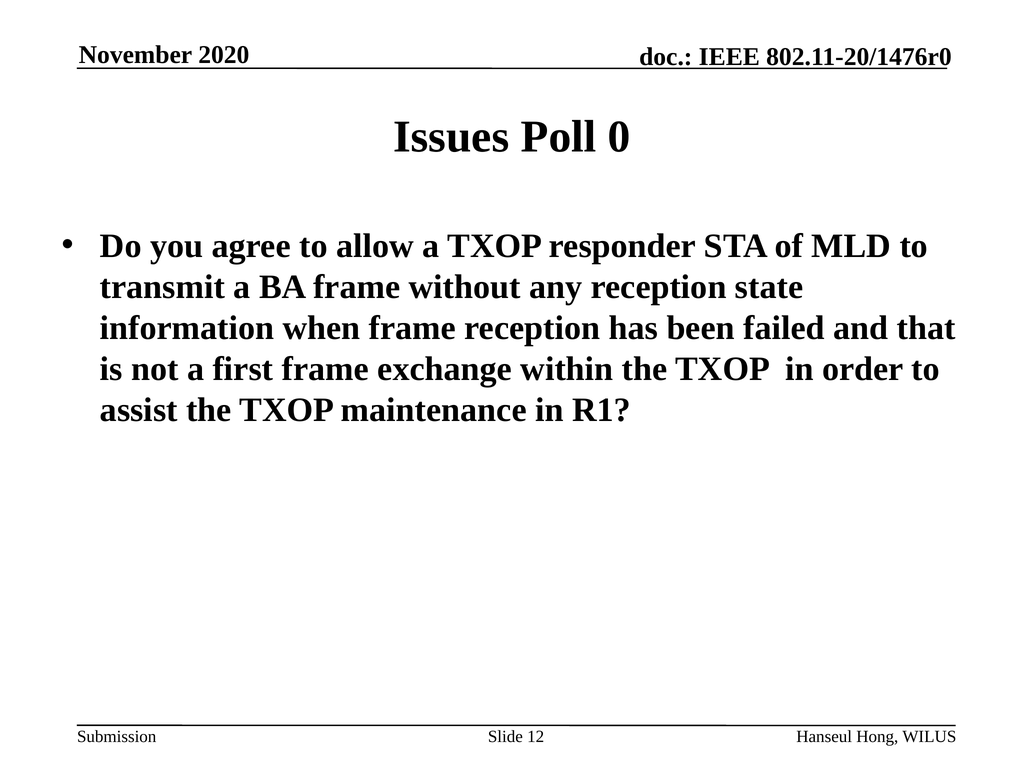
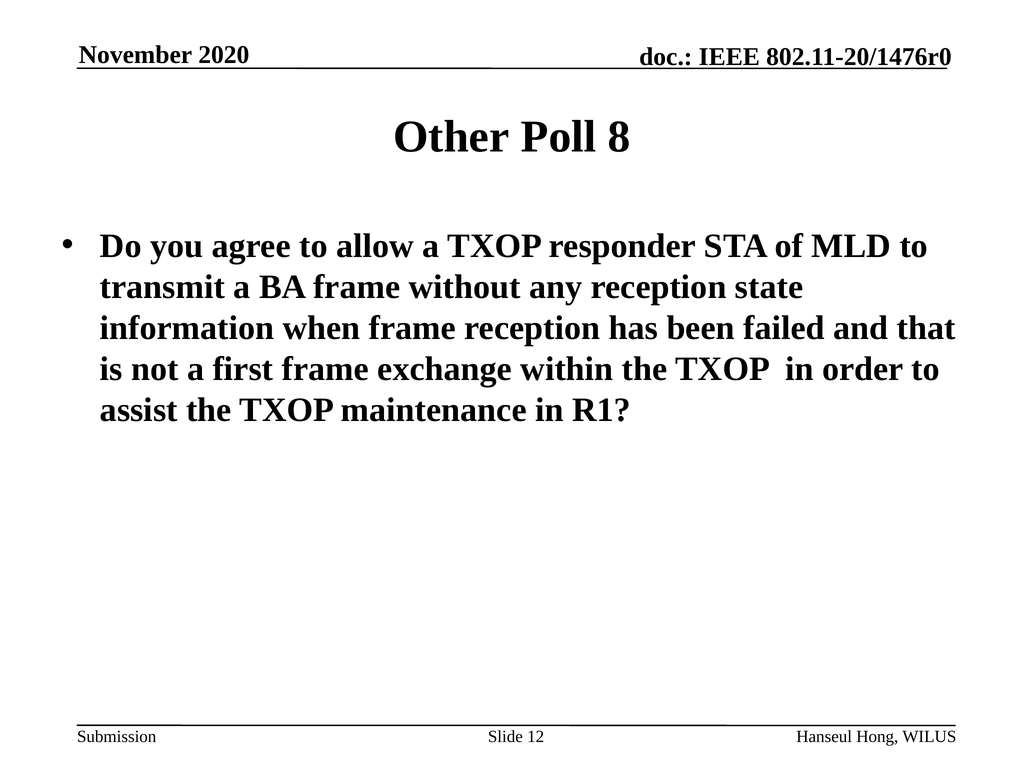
Issues: Issues -> Other (451, 137)
0: 0 -> 8 (619, 137)
